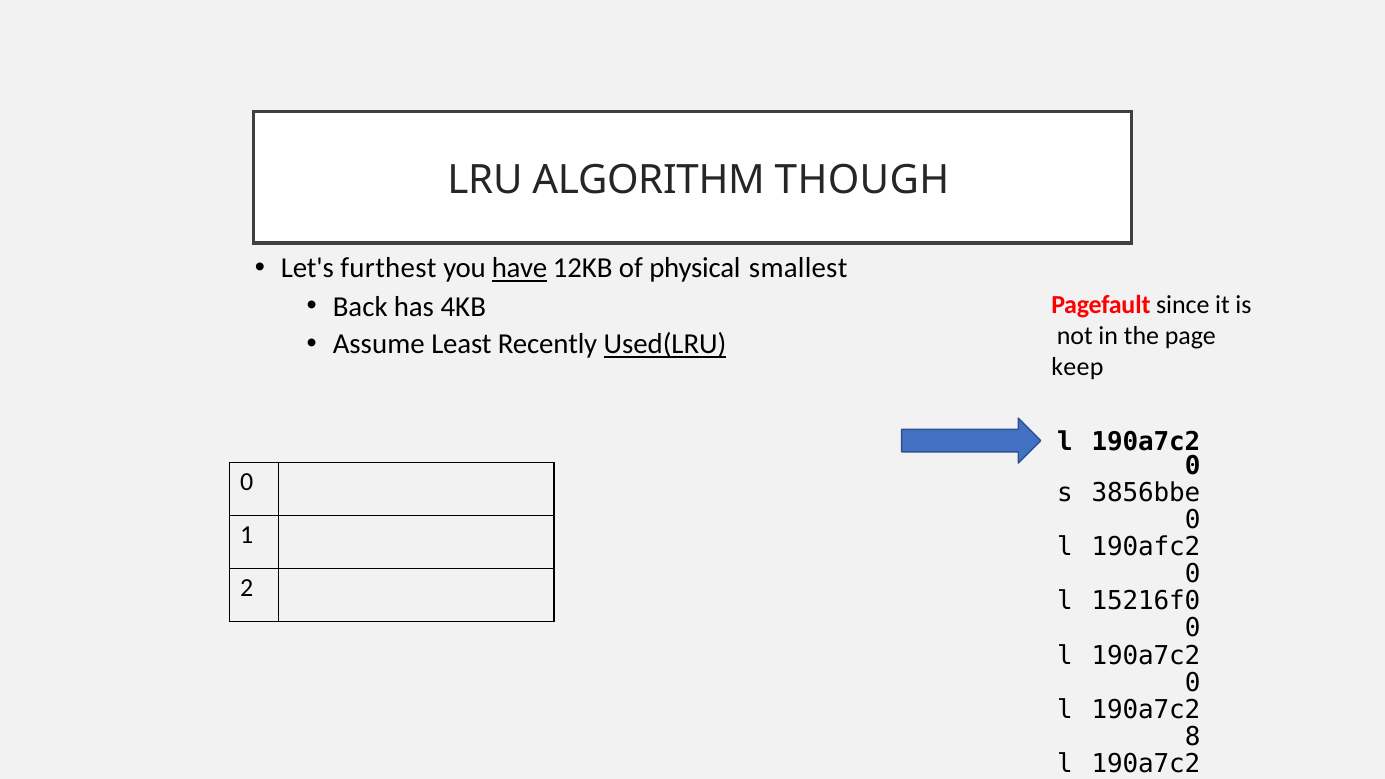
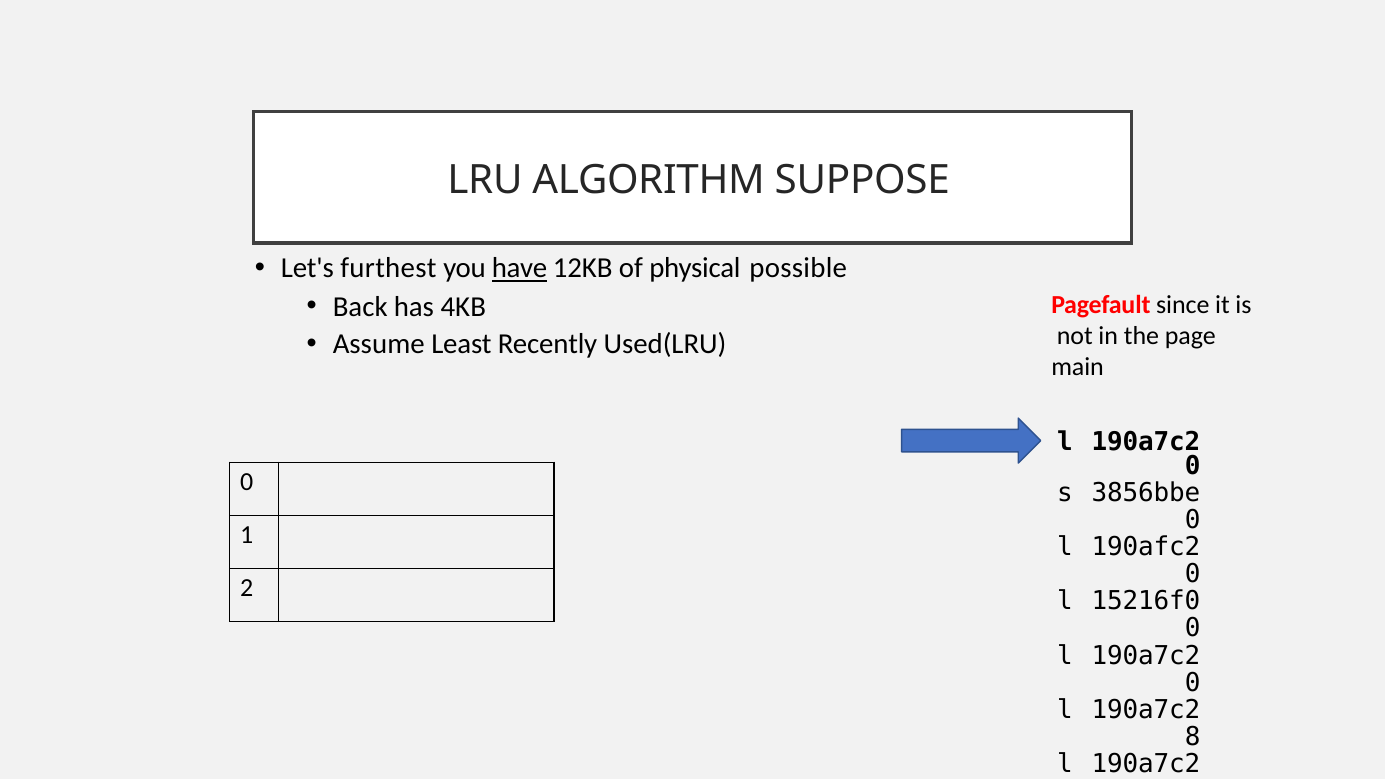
THOUGH: THOUGH -> SUPPOSE (862, 181)
smallest: smallest -> possible (798, 268)
Used(LRU underline: present -> none (665, 344)
keep: keep -> main (1078, 367)
